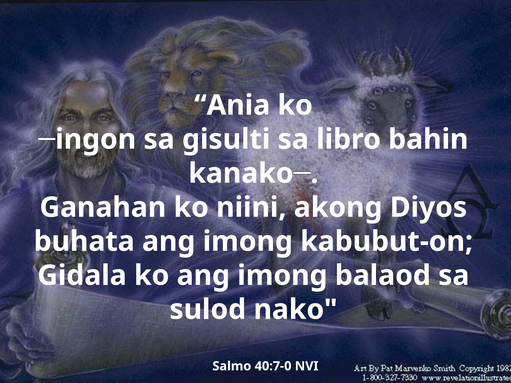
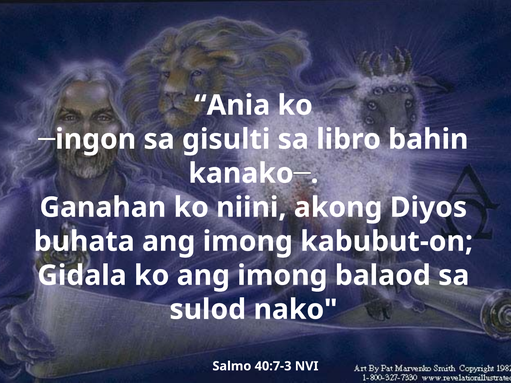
40:7-0: 40:7-0 -> 40:7-3 (273, 366)
